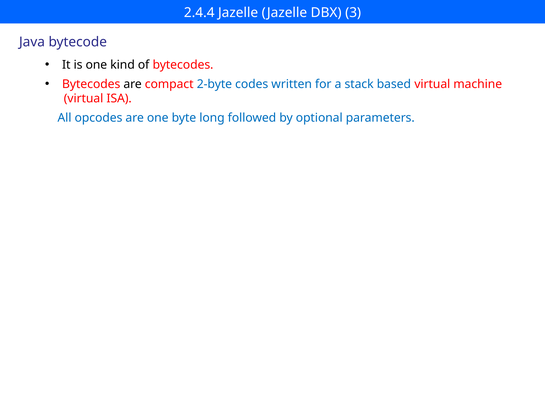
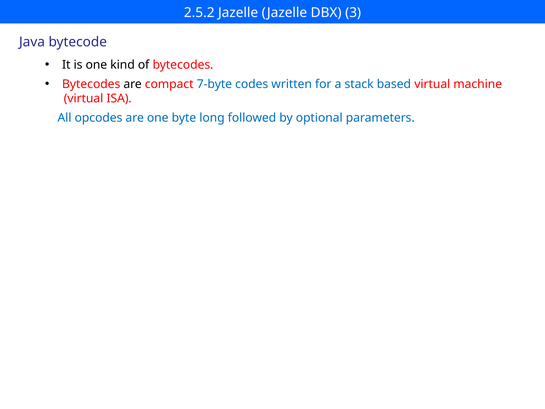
2.4.4: 2.4.4 -> 2.5.2 (199, 13)
2-byte: 2-byte -> 7-byte (214, 84)
